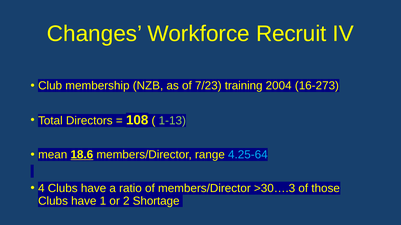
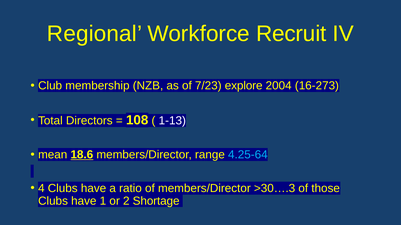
Changes: Changes -> Regional (94, 34)
training: training -> explore (244, 86)
1-13 colour: light green -> white (172, 121)
